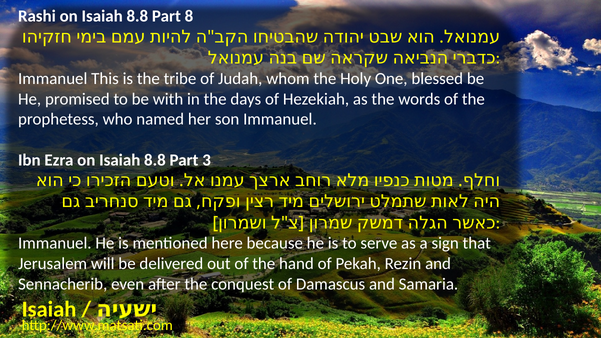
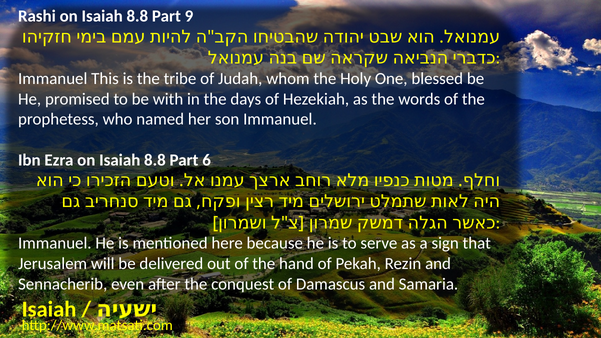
8: 8 -> 9 (189, 16)
3: 3 -> 6 (207, 160)
